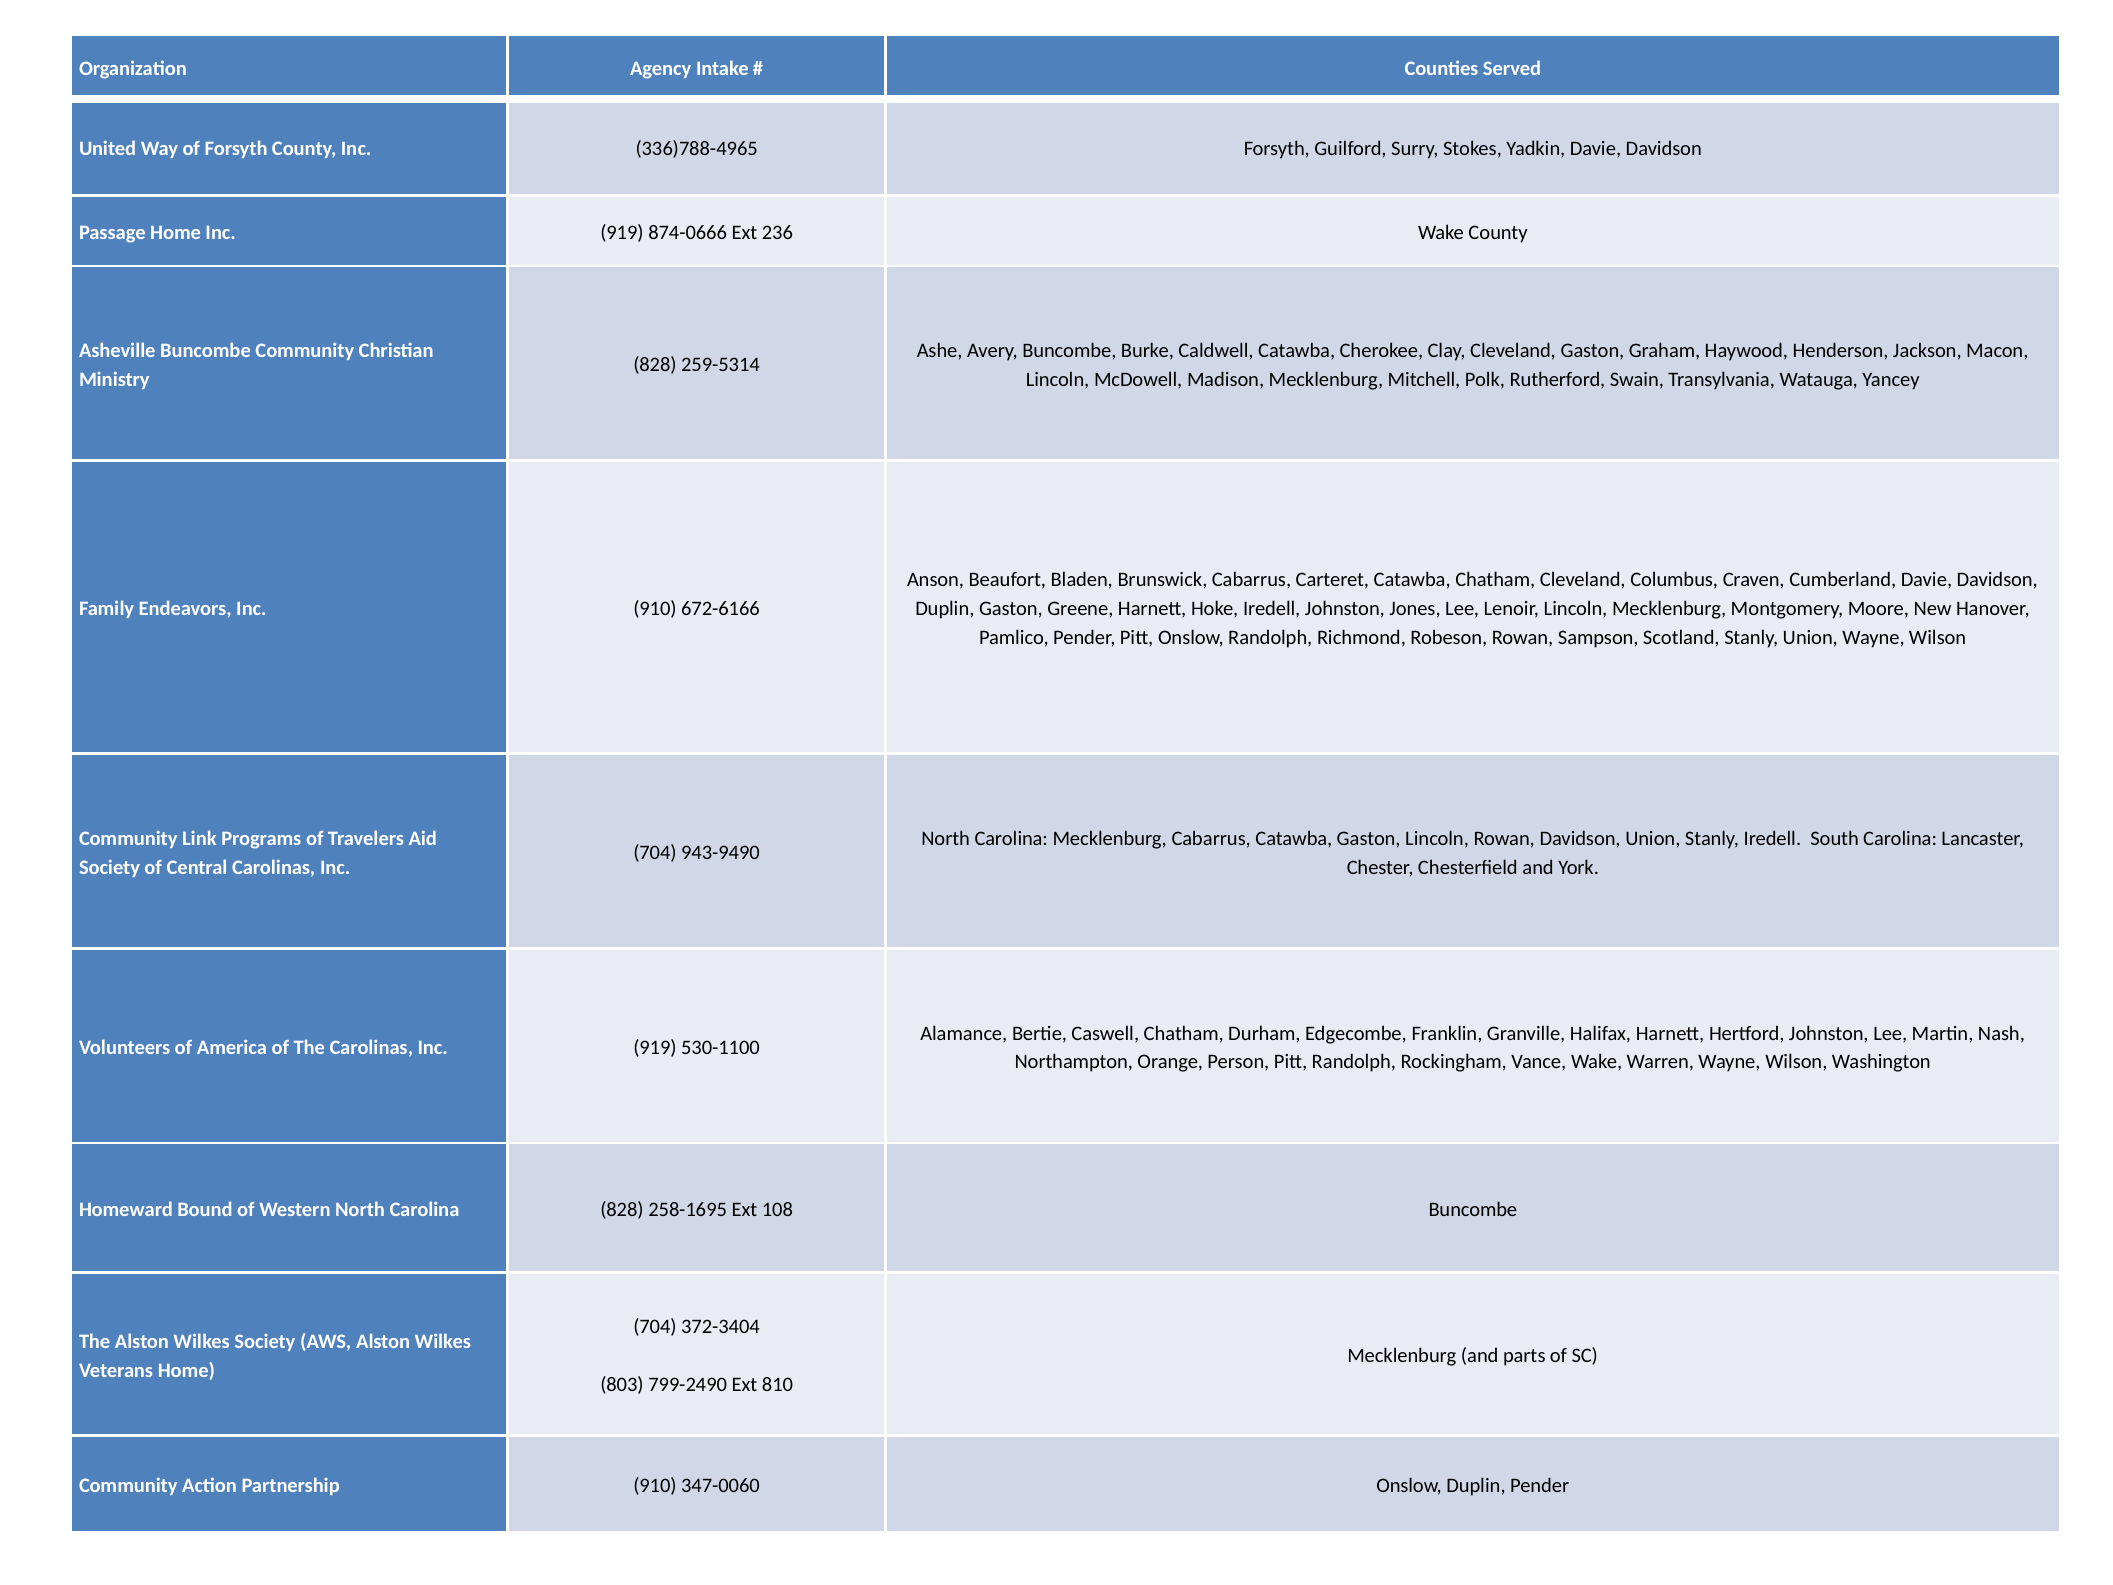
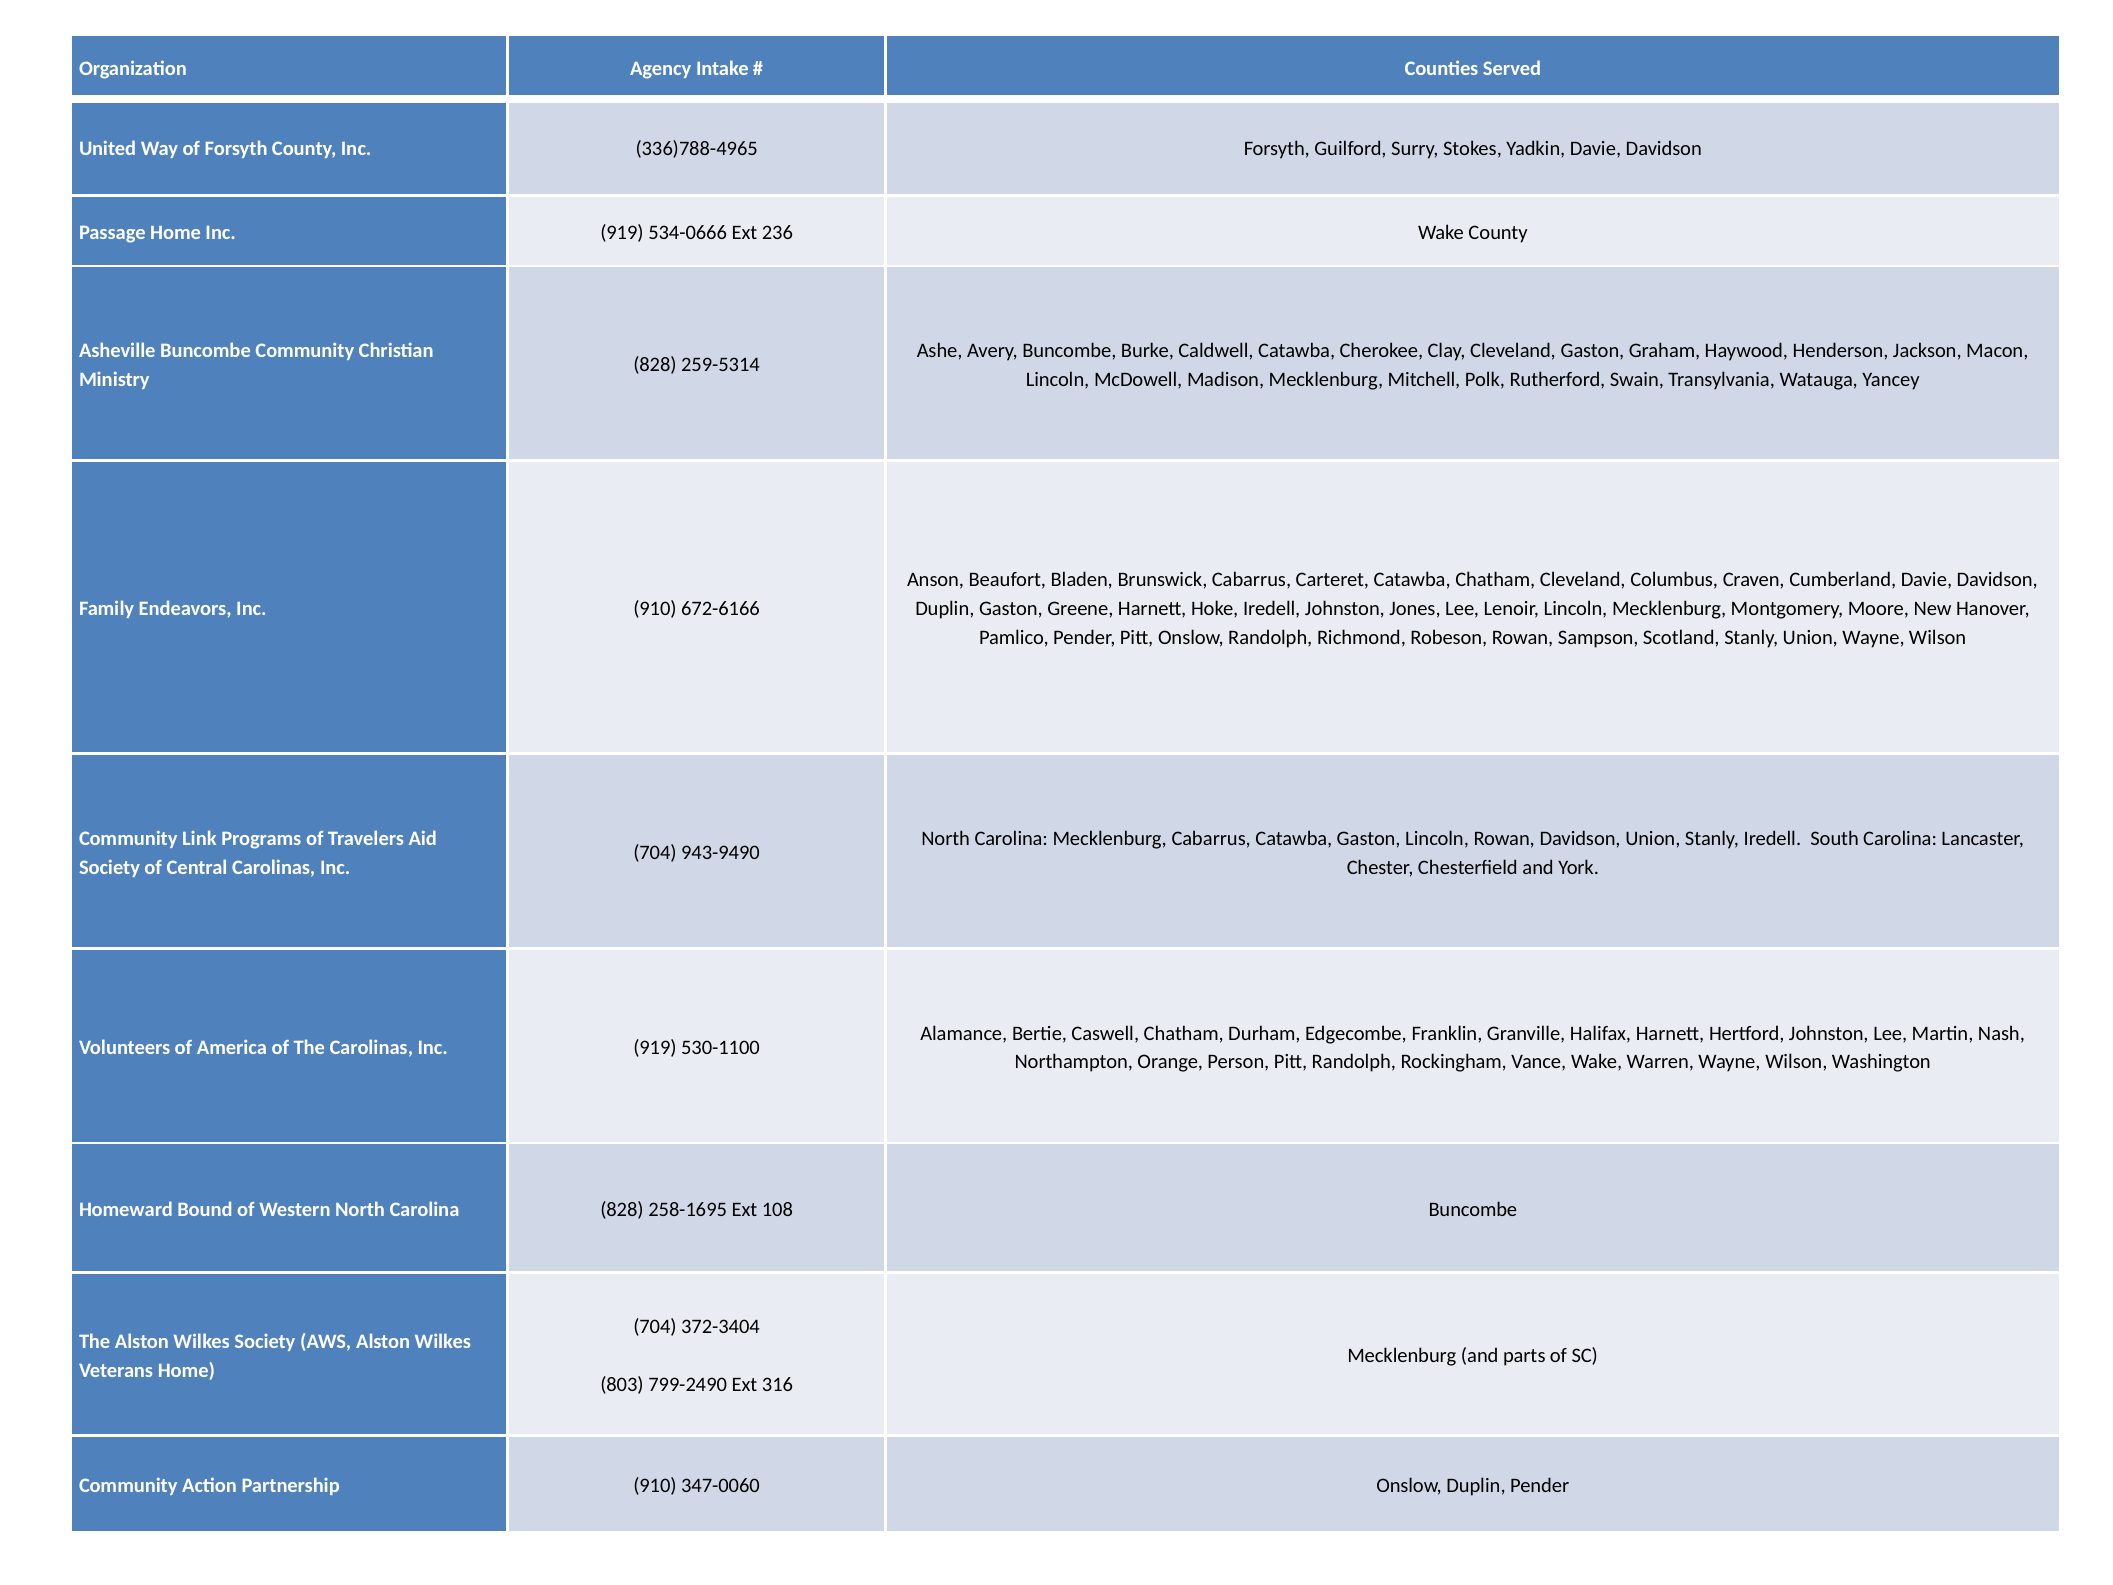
874-0666: 874-0666 -> 534-0666 (688, 232)
810: 810 -> 316 (777, 1385)
